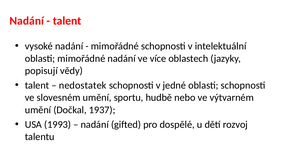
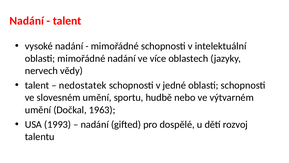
popisují: popisují -> nervech (41, 71)
1937: 1937 -> 1963 (102, 110)
